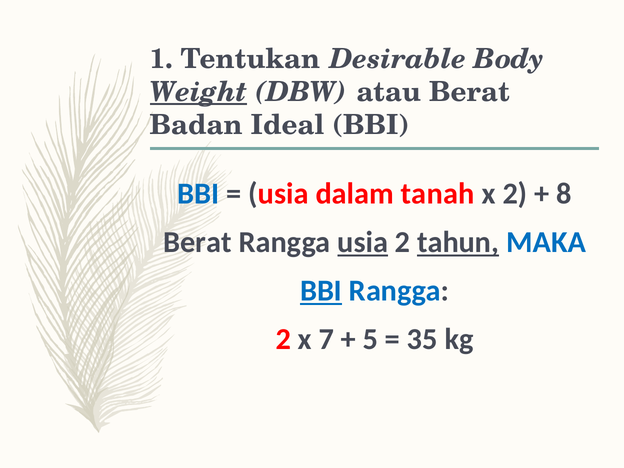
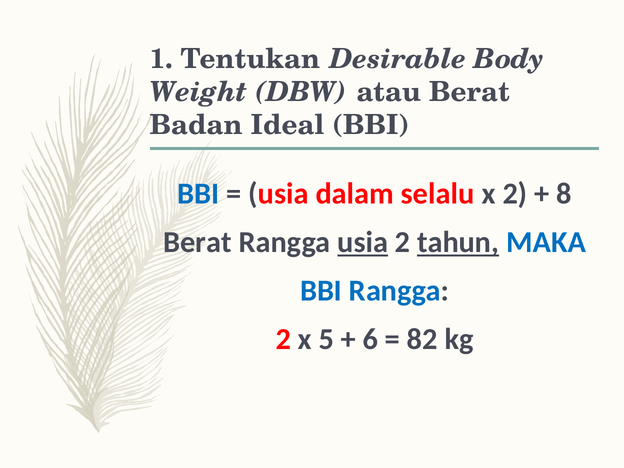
Weight underline: present -> none (199, 92)
tanah: tanah -> selalu (438, 194)
BBI underline: present -> none (321, 291)
7: 7 -> 5 (326, 339)
5: 5 -> 6 (370, 339)
35: 35 -> 82 (422, 339)
